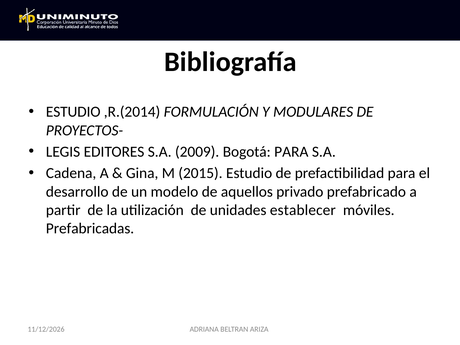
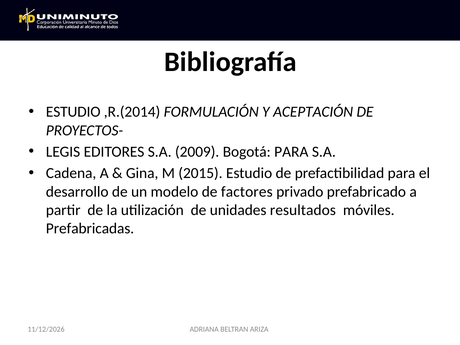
MODULARES: MODULARES -> ACEPTACIÓN (313, 112)
aquellos: aquellos -> factores (247, 192)
establecer: establecer -> resultados (303, 210)
